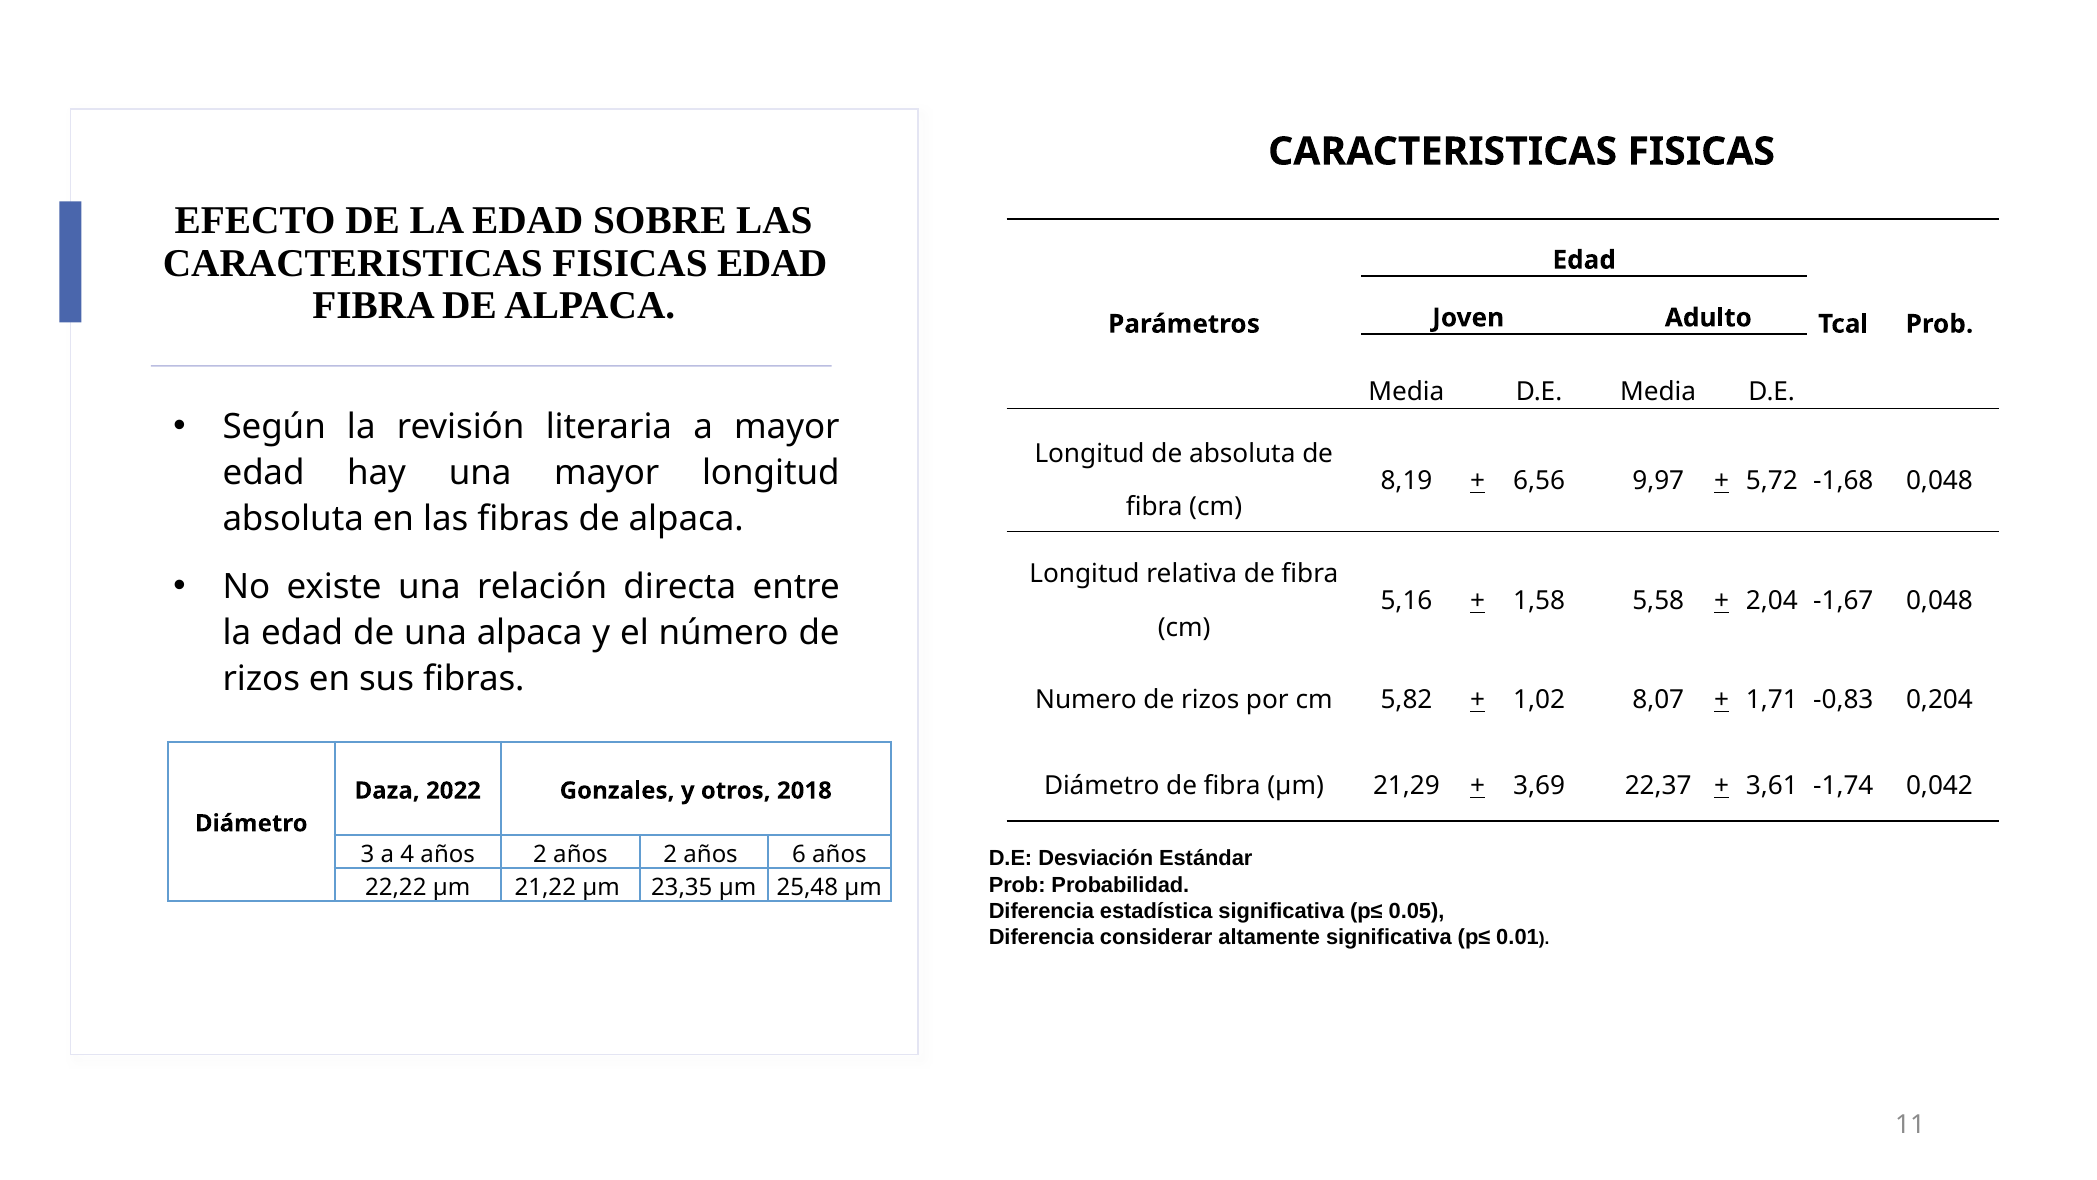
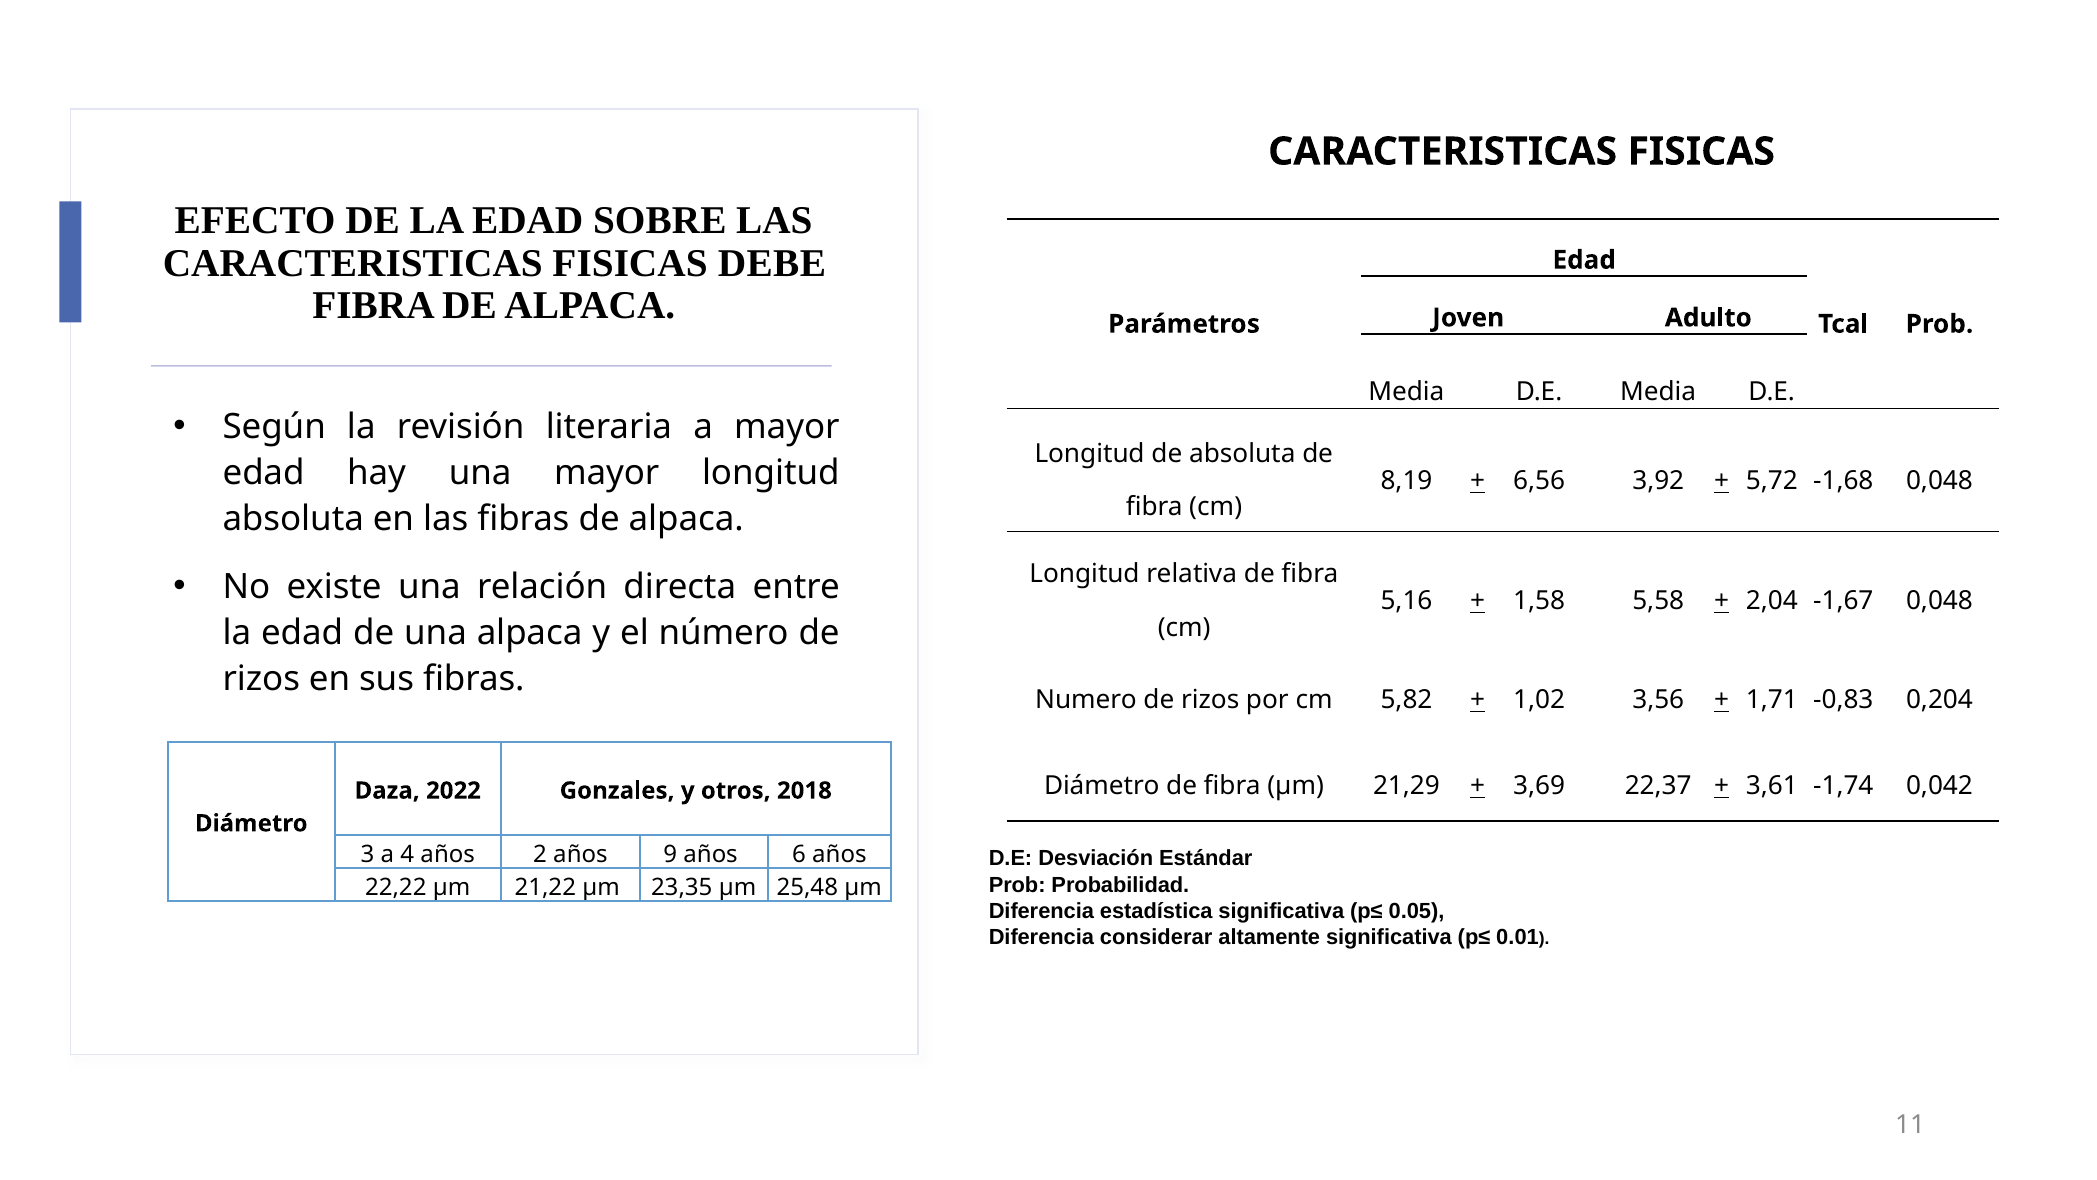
FISICAS EDAD: EDAD -> DEBE (772, 263)
9,97: 9,97 -> 3,92 (1658, 480)
8,07: 8,07 -> 3,56 (1658, 699)
2 años 2: 2 -> 9 (670, 854)
